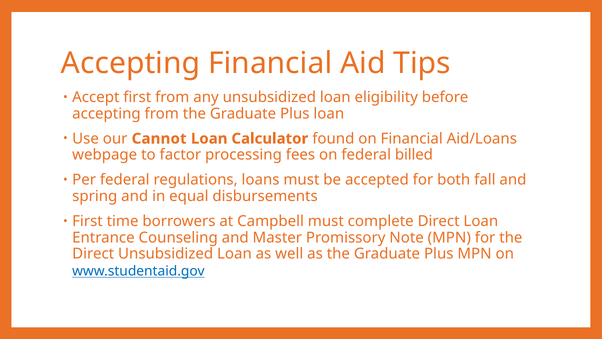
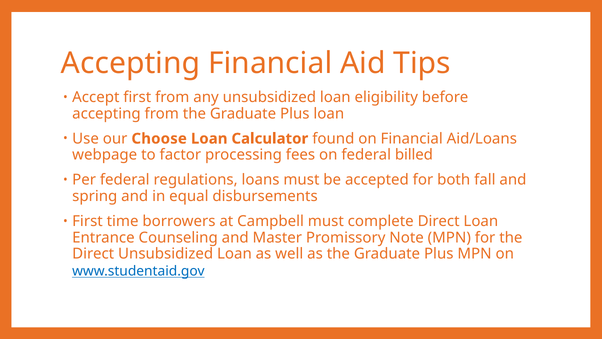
Cannot: Cannot -> Choose (159, 138)
